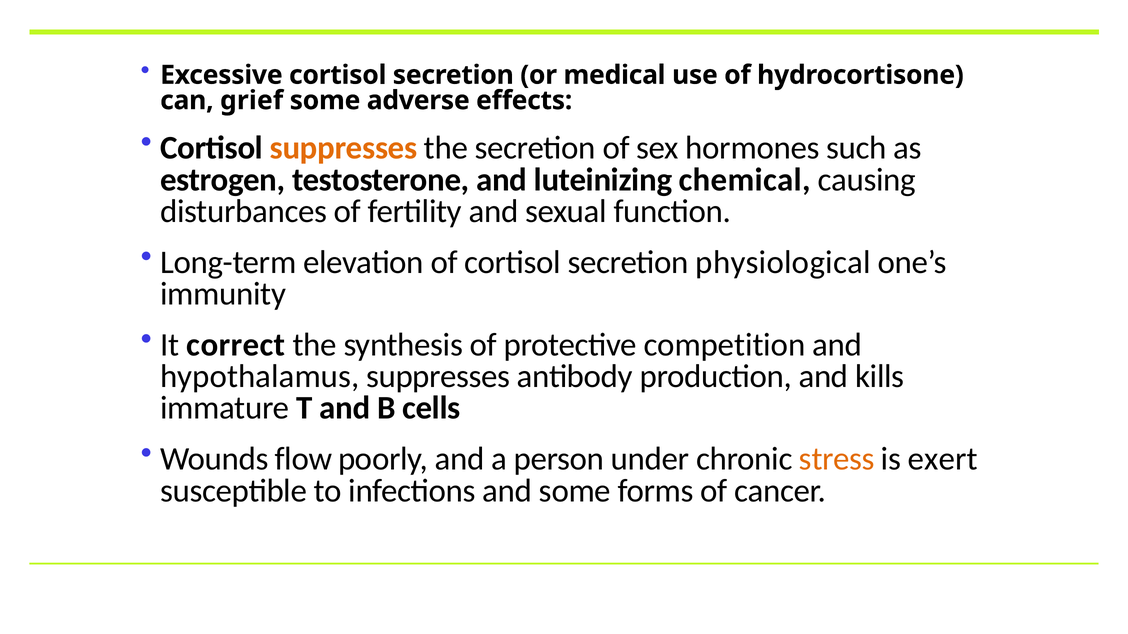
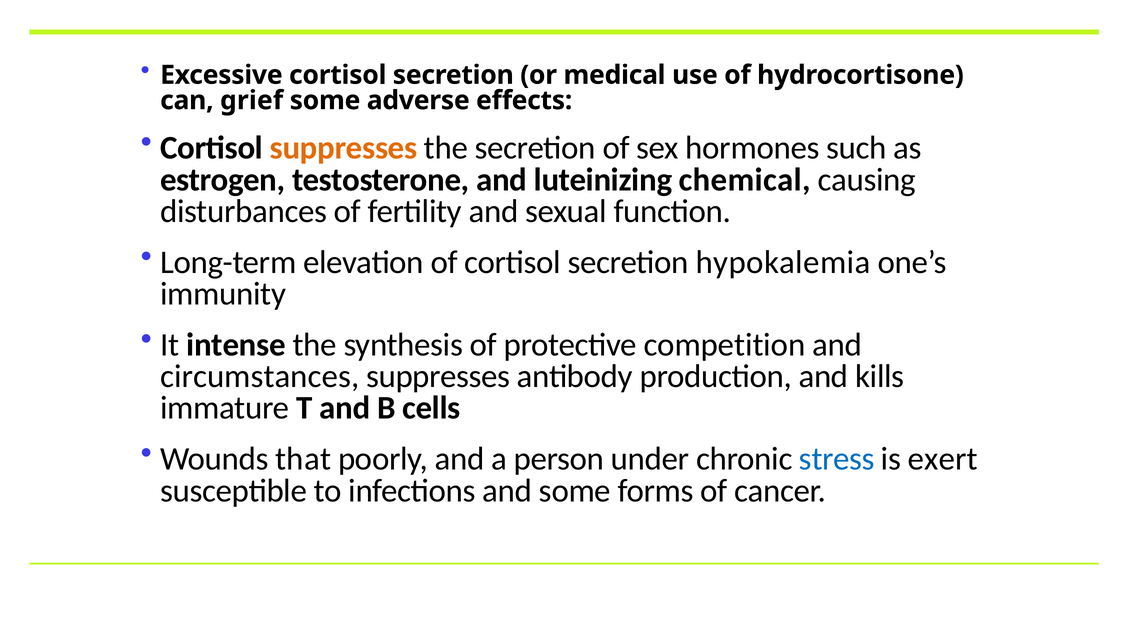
physiological: physiological -> hypokalemia (783, 262)
correct: correct -> intense (236, 345)
hypothalamus: hypothalamus -> circumstances (260, 377)
flow: flow -> that (303, 459)
stress colour: orange -> blue (837, 459)
